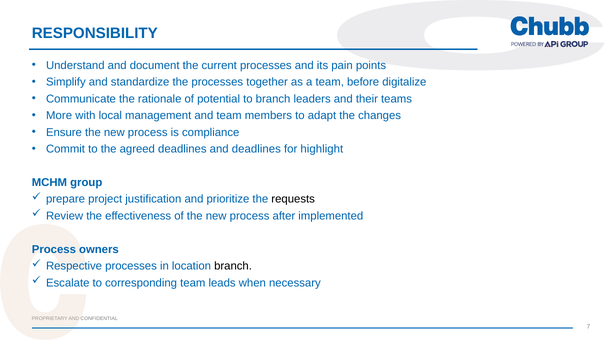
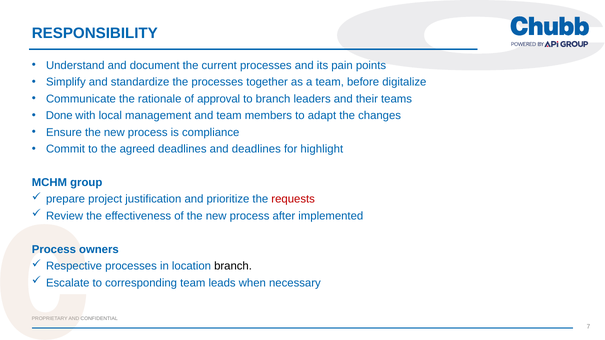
potential: potential -> approval (219, 99)
More: More -> Done (59, 116)
requests colour: black -> red (293, 199)
